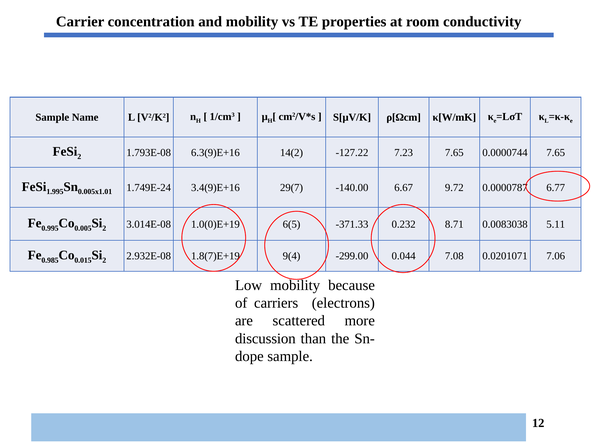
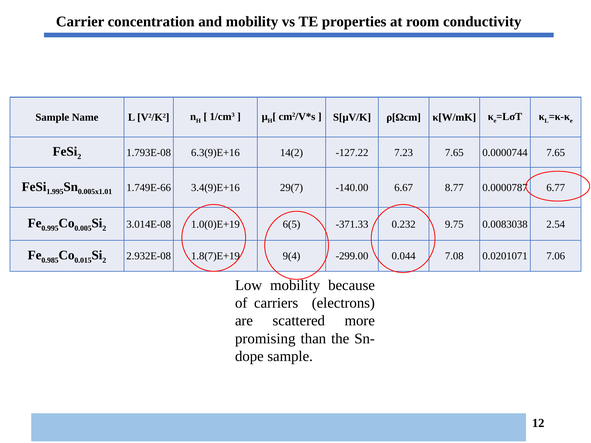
1.749E-24: 1.749E-24 -> 1.749E-66 (149, 188)
9.72: 9.72 -> 8.77 (454, 188)
8.71: 8.71 -> 9.75 (454, 224)
5.11: 5.11 -> 2.54 (556, 224)
discussion: discussion -> promising (265, 339)
